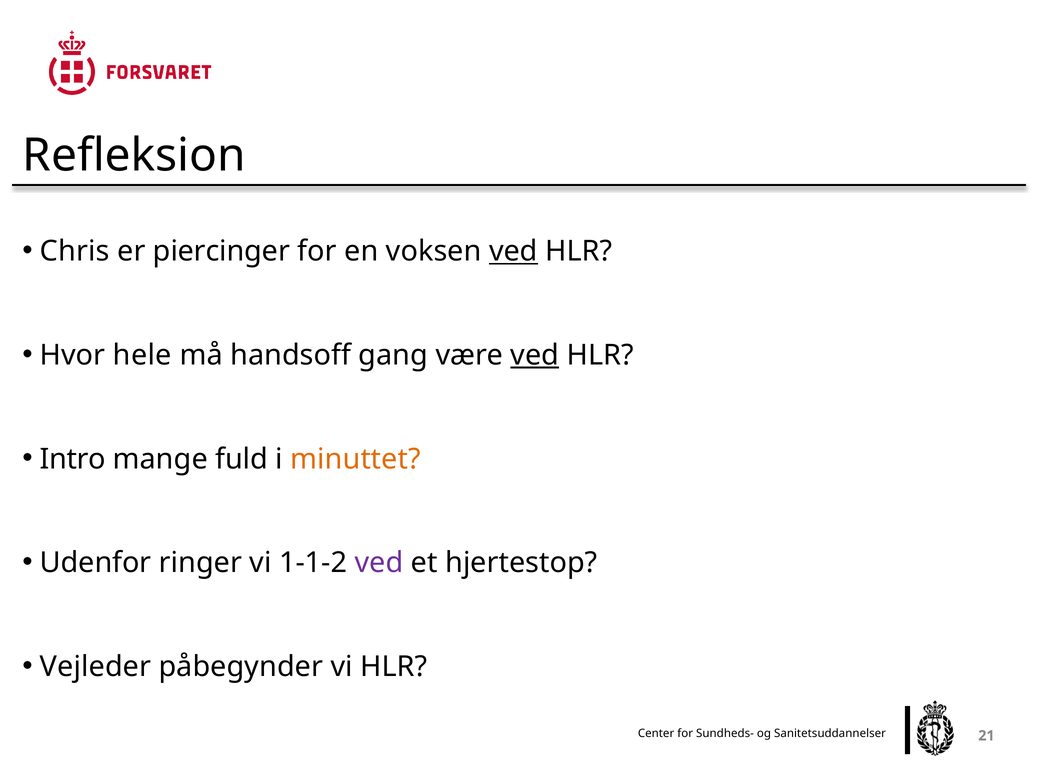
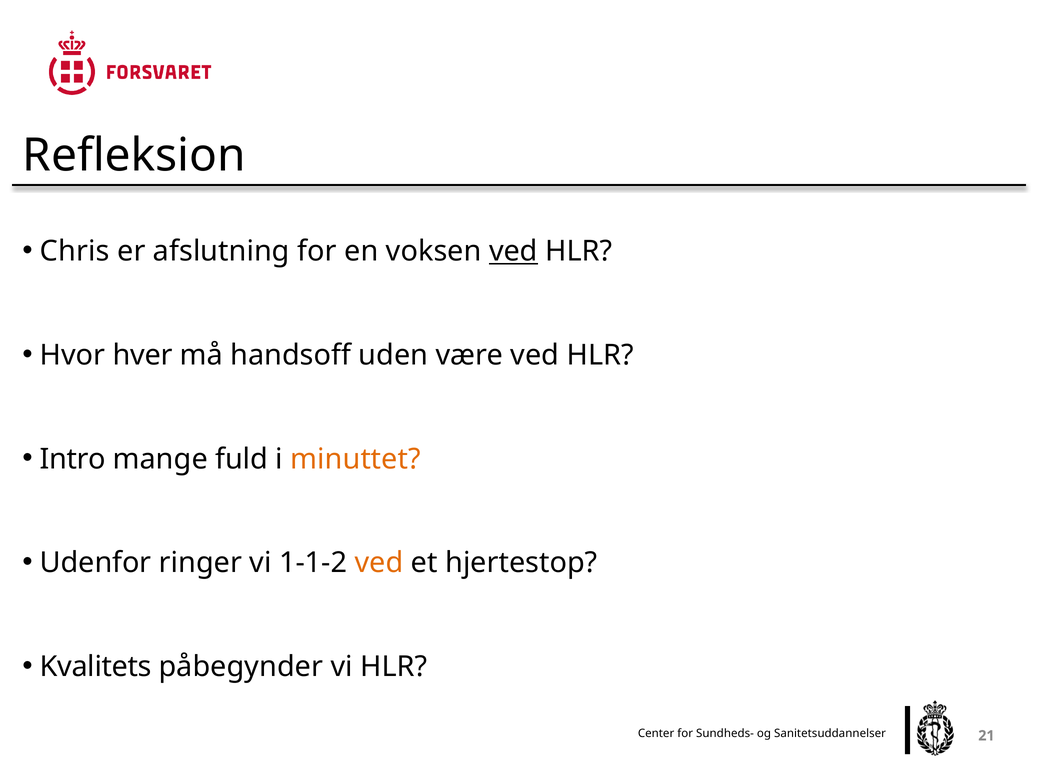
piercinger: piercinger -> afslutning (221, 251)
hele: hele -> hver (143, 355)
gang: gang -> uden (393, 355)
ved underline: present -> none (535, 355)
ved colour: purple -> orange (379, 563)
Vejleder: Vejleder -> Kvalitets (96, 666)
